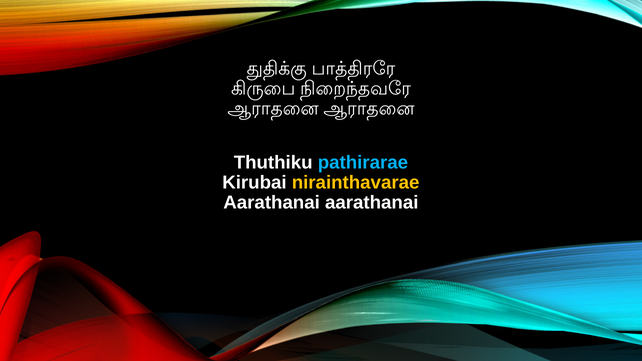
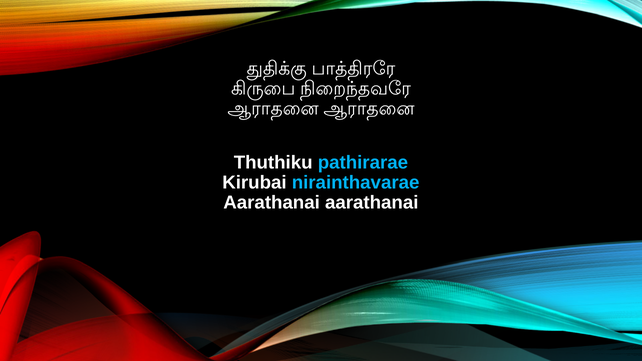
nirainthavarae colour: yellow -> light blue (356, 183)
